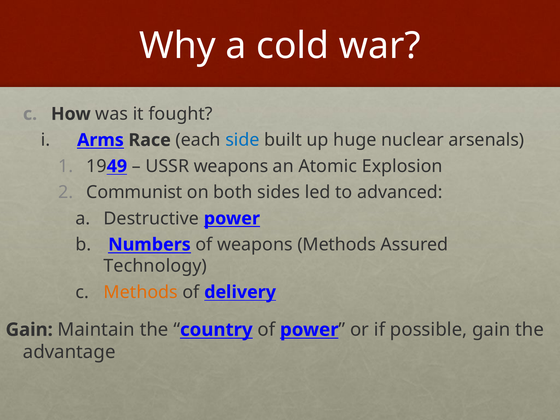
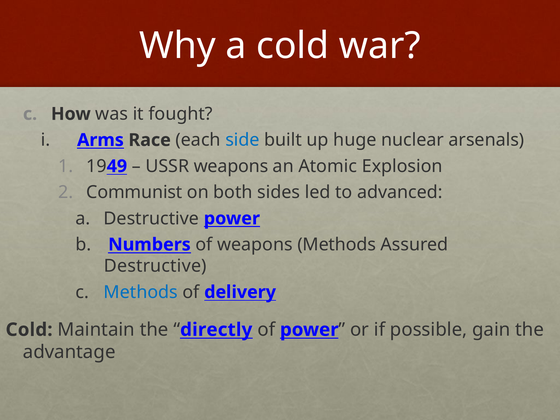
Technology: Technology -> Destructive (155, 266)
Methods colour: orange -> blue (141, 292)
Gain: Gain -> Cold (29, 330)
country: country -> directly (216, 330)
